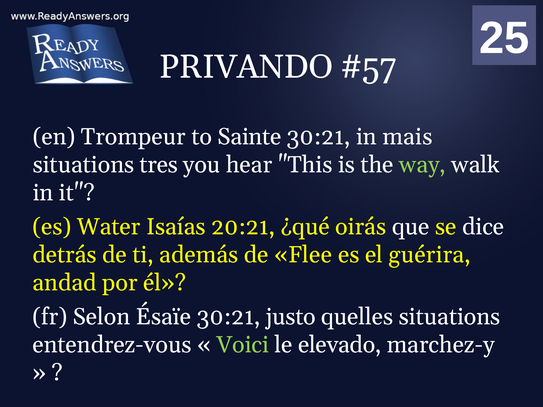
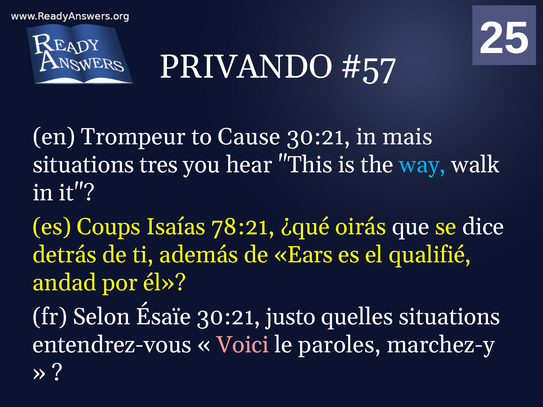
Sainte: Sainte -> Cause (249, 137)
way colour: light green -> light blue (423, 165)
Water: Water -> Coups (109, 227)
20:21: 20:21 -> 78:21 (243, 227)
Flee: Flee -> Ears (303, 255)
guérira: guérira -> qualifié (430, 255)
Voici colour: light green -> pink (243, 345)
elevado: elevado -> paroles (340, 345)
